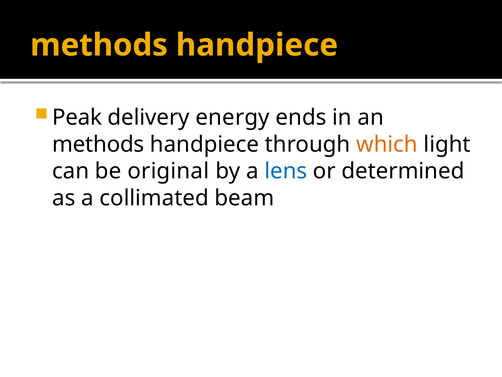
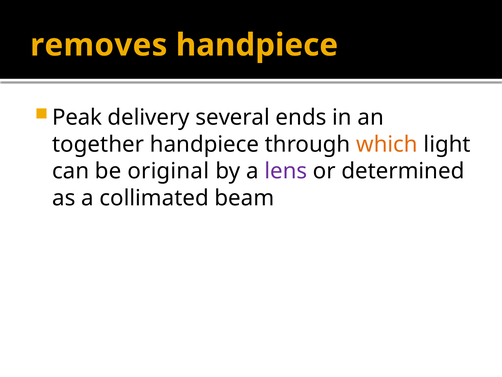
methods: methods -> removes (99, 45)
energy: energy -> several (233, 117)
methods: methods -> together (98, 144)
lens colour: blue -> purple (286, 171)
